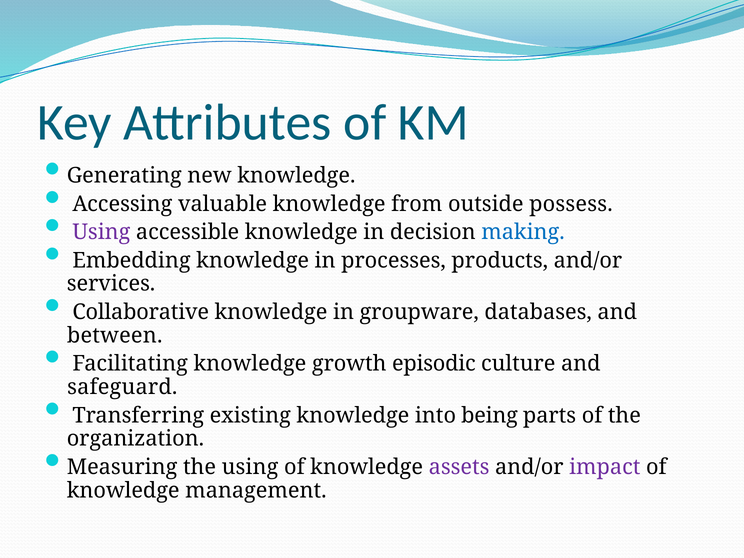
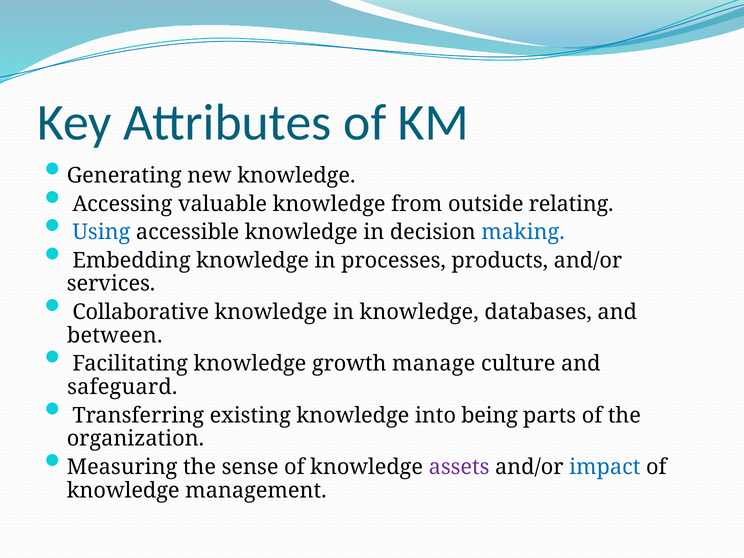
possess: possess -> relating (571, 204)
Using colour: purple -> blue (101, 232)
in groupware: groupware -> knowledge (419, 312)
episodic: episodic -> manage (434, 364)
the using: using -> sense (250, 467)
impact colour: purple -> blue (605, 467)
